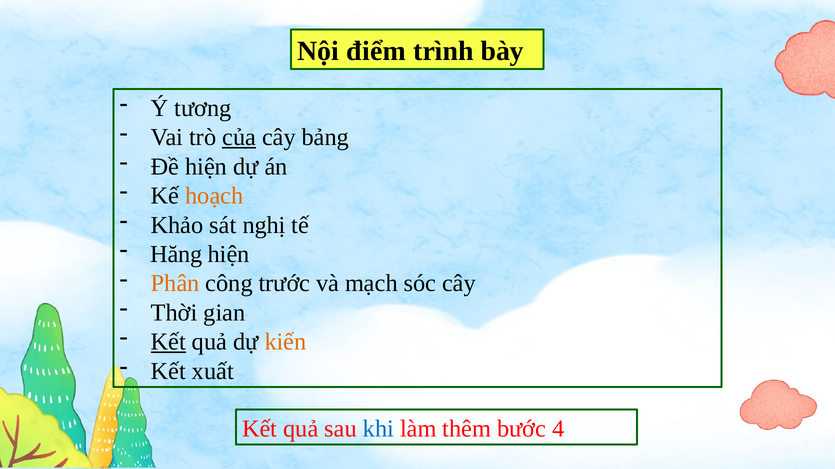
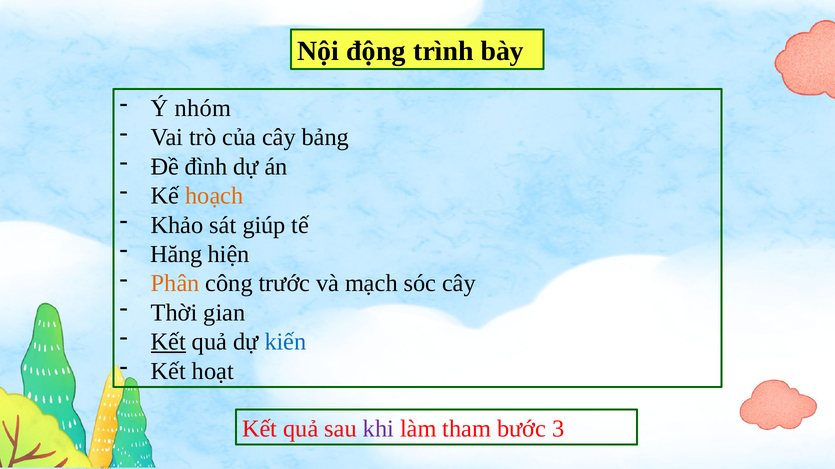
điểm: điểm -> động (376, 51)
tương: tương -> nhóm (203, 108)
của underline: present -> none (239, 138)
Đề hiện: hiện -> đình (206, 167)
nghị: nghị -> giúp (264, 225)
kiến colour: orange -> blue (285, 342)
xuất: xuất -> hoạt (213, 372)
khi colour: blue -> purple (378, 429)
thêm: thêm -> tham (467, 429)
4: 4 -> 3 (558, 429)
